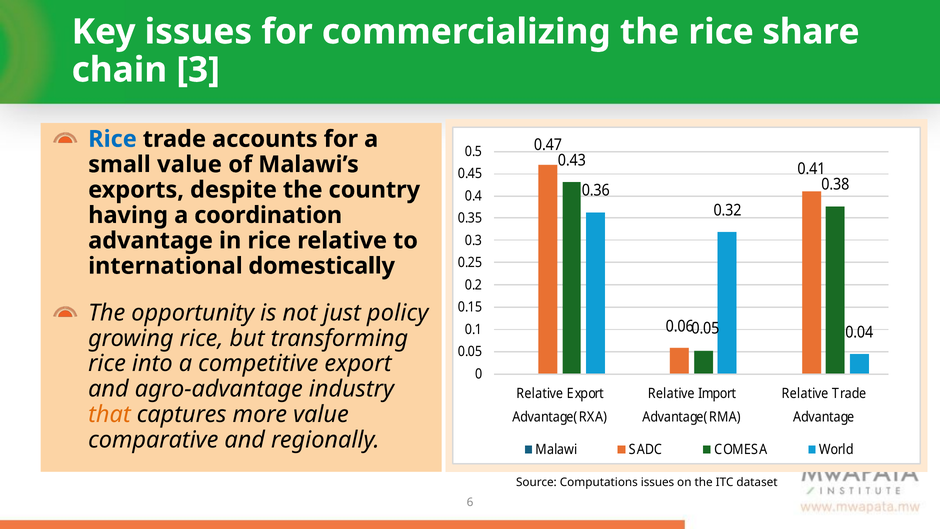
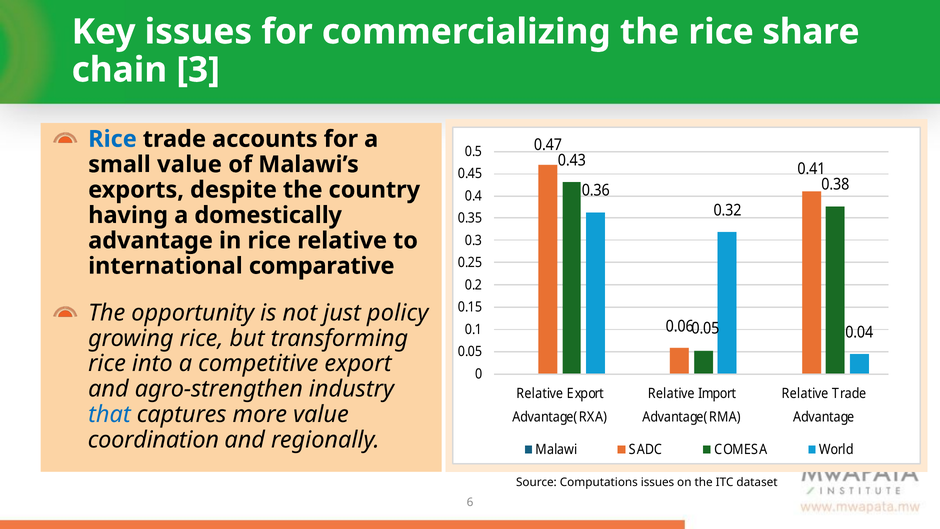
coordination: coordination -> domestically (268, 215)
domestically: domestically -> comparative (322, 266)
agro-advantage: agro-advantage -> agro-strengthen (219, 389)
that colour: orange -> blue (109, 414)
comparative: comparative -> coordination (153, 440)
